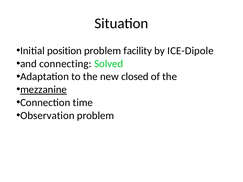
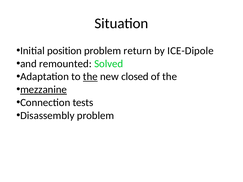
facility: facility -> return (138, 51)
connecting: connecting -> remounted (65, 64)
the underline: none -> present (90, 77)
time: time -> tests (83, 103)
Observation: Observation -> Disassembly (47, 116)
